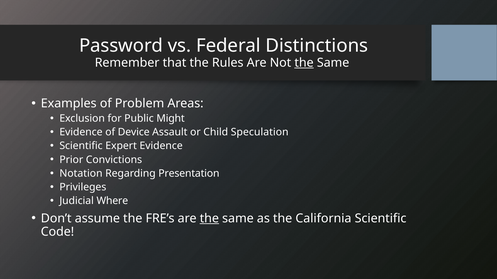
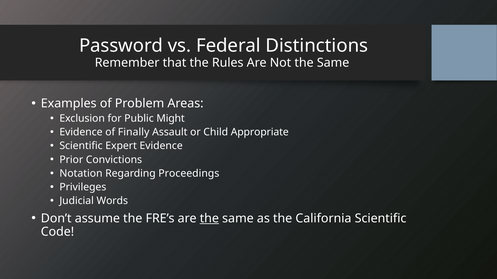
the underline: present -> none (304, 63)
Device: Device -> Finally (134, 132)
Speculation: Speculation -> Appropriate (260, 132)
Presentation: Presentation -> Proceedings (189, 174)
Where: Where -> Words (112, 201)
